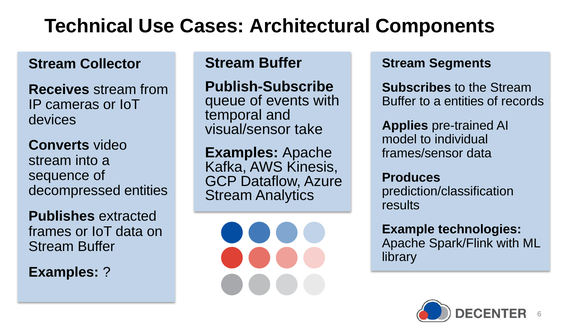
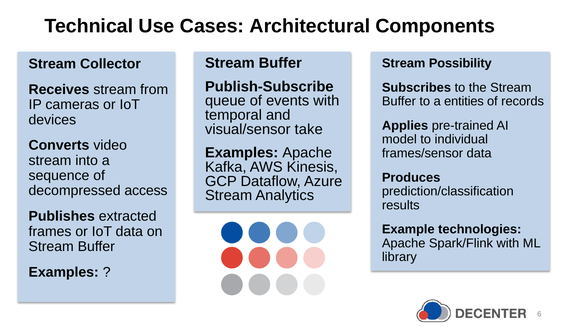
Segments: Segments -> Possibility (460, 63)
decompressed entities: entities -> access (146, 191)
